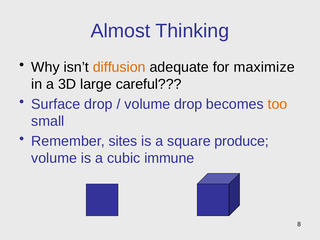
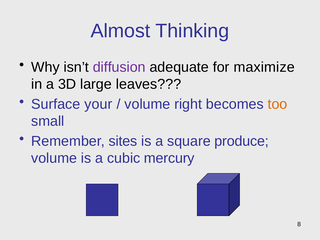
diffusion colour: orange -> purple (119, 67)
careful: careful -> leaves (149, 84)
Surface drop: drop -> your (98, 104)
volume drop: drop -> right (188, 104)
immune: immune -> mercury (169, 158)
